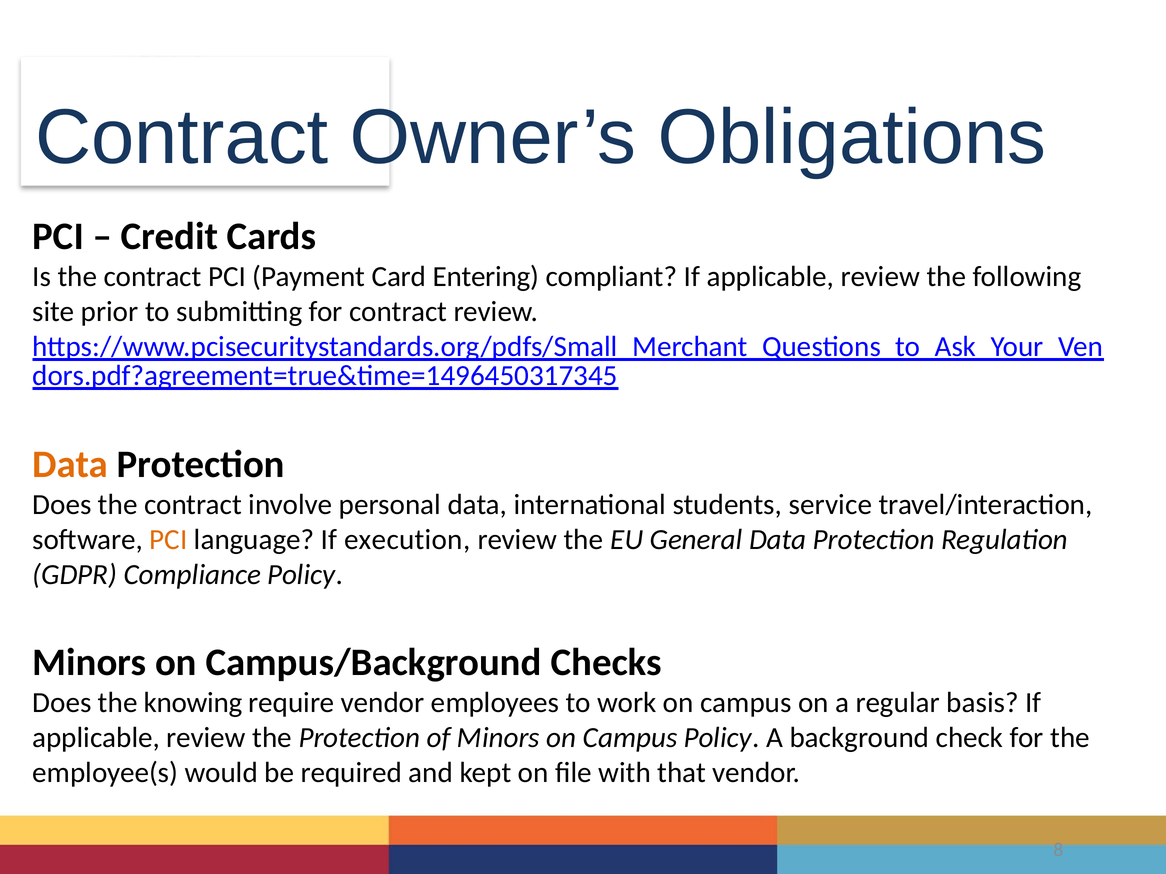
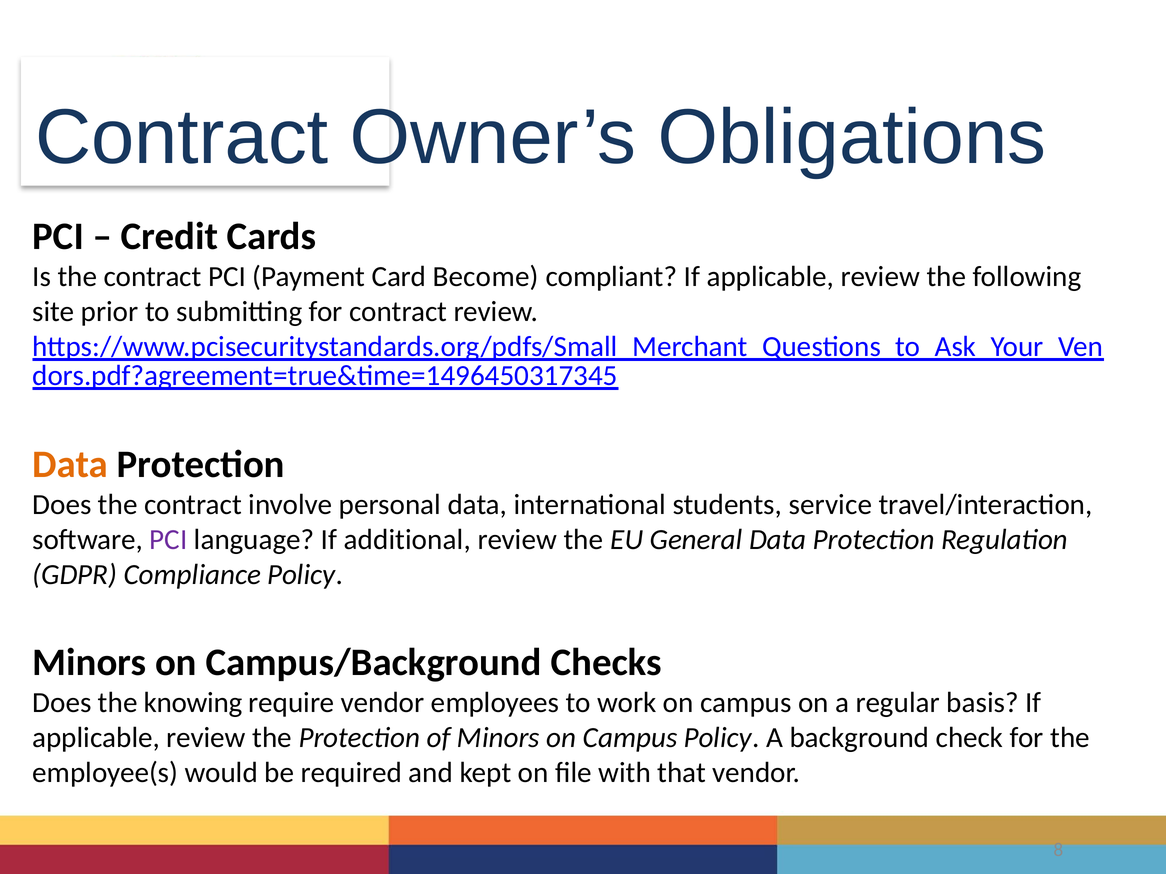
Entering: Entering -> Become (486, 277)
PCI colour: orange -> purple (168, 540)
execution: execution -> additional (407, 540)
